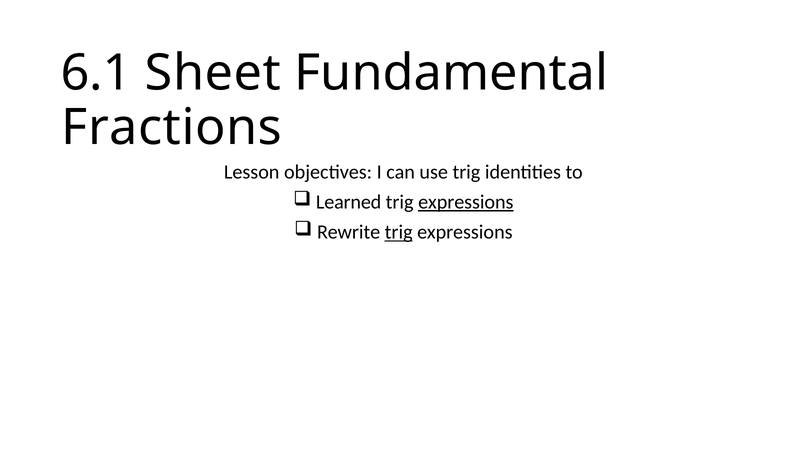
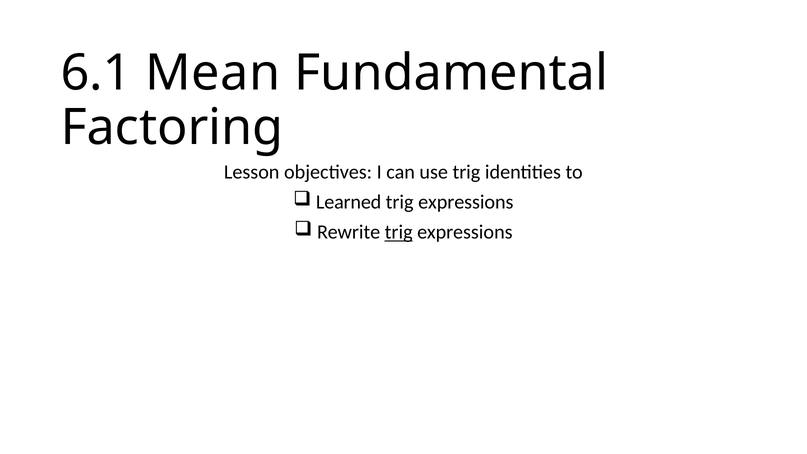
Sheet: Sheet -> Mean (213, 73)
Fractions: Fractions -> Factoring (172, 127)
expressions underline: present -> none (466, 202)
